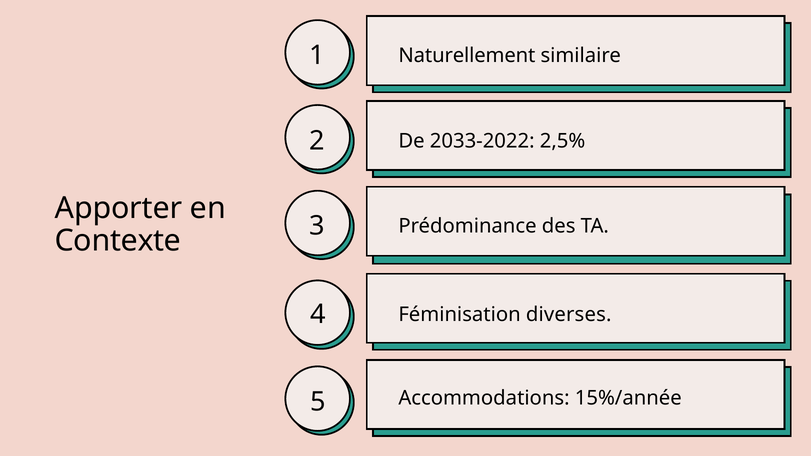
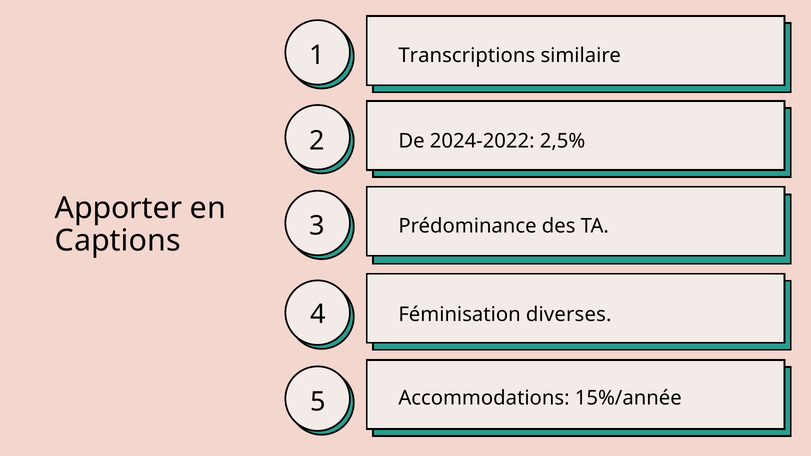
Naturellement: Naturellement -> Transcriptions (467, 56)
2033-2022: 2033-2022 -> 2024-2022 (482, 141)
Contexte: Contexte -> Captions (118, 241)
